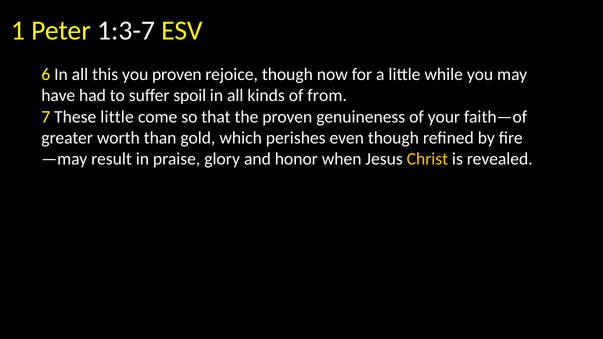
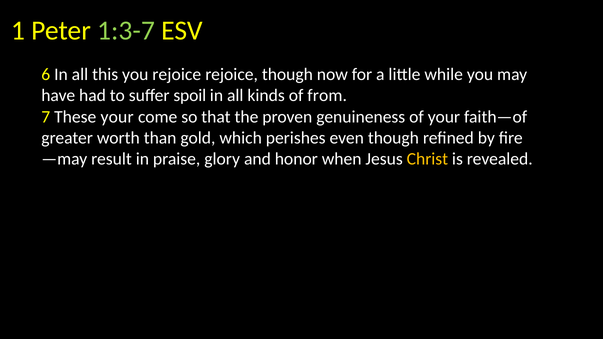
1:3-7 colour: white -> light green (126, 30)
you proven: proven -> rejoice (177, 75)
These little: little -> your (117, 117)
